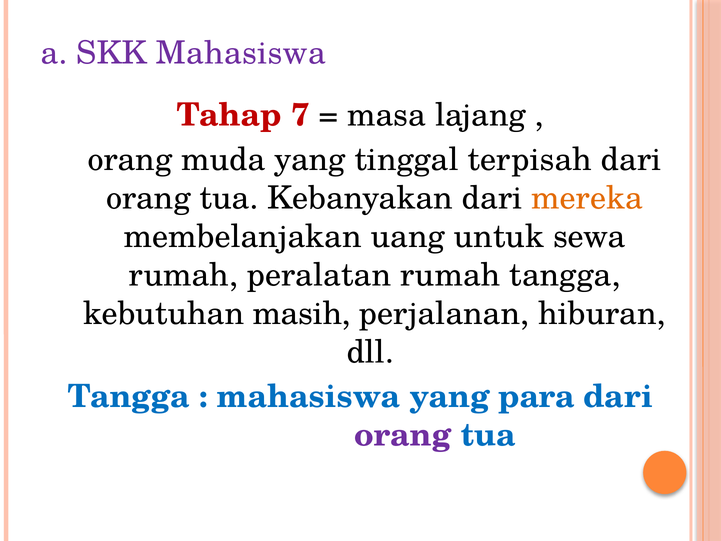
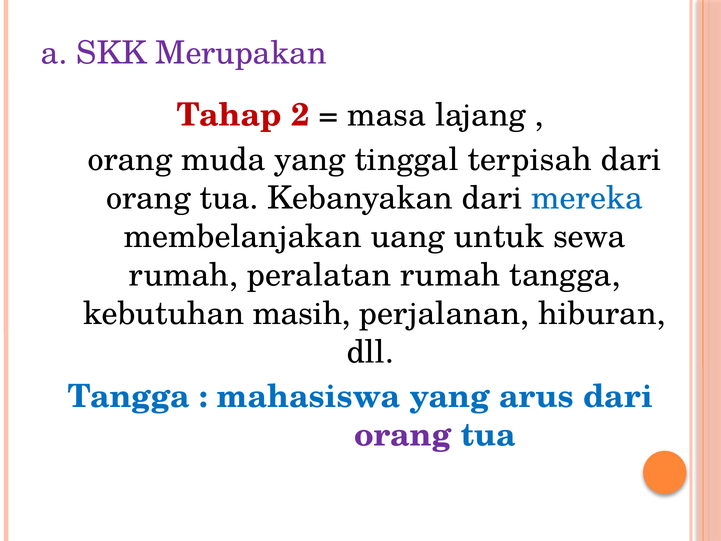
SKK Mahasiswa: Mahasiswa -> Merupakan (241, 53)
7: 7 -> 2 (300, 115)
mereka colour: orange -> blue (587, 198)
para: para -> arus (536, 397)
